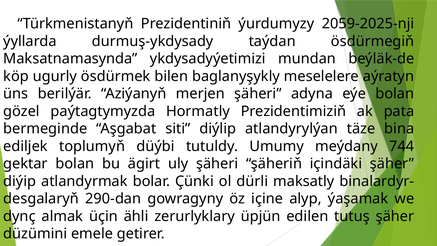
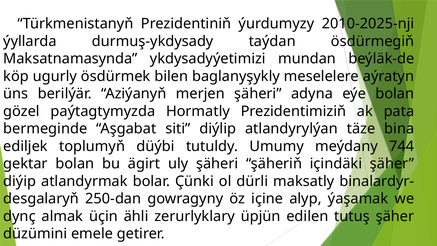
2059-2025-nji: 2059-2025-nji -> 2010-2025-nji (368, 24)
290-dan: 290-dan -> 250-dan (113, 199)
